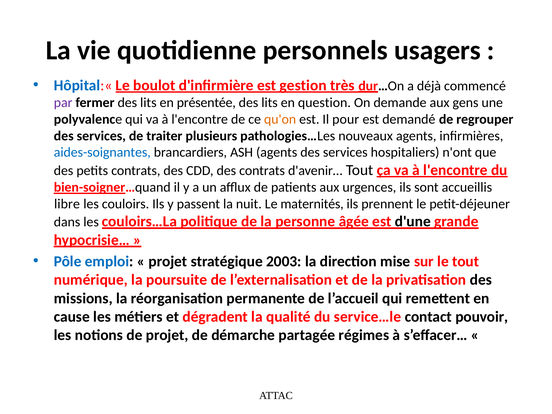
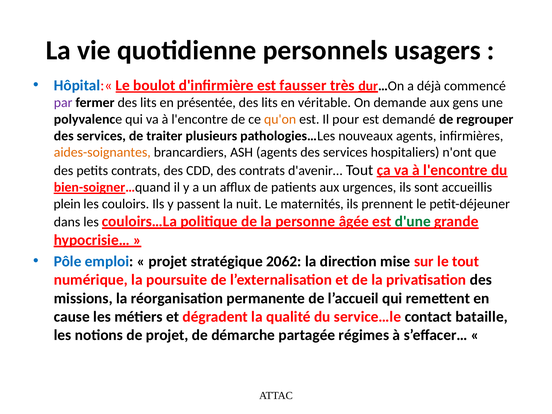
gestion: gestion -> fausser (303, 85)
question: question -> véritable (324, 103)
aides-soignantes colour: blue -> orange (102, 152)
libre: libre -> plein (67, 204)
d'une colour: black -> green (413, 222)
2003: 2003 -> 2062 (284, 261)
pouvoir: pouvoir -> bataille (482, 317)
